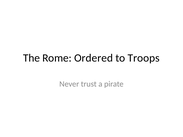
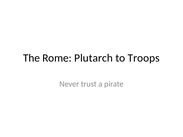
Ordered: Ordered -> Plutarch (94, 58)
